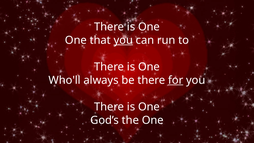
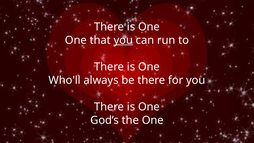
for underline: present -> none (176, 80)
